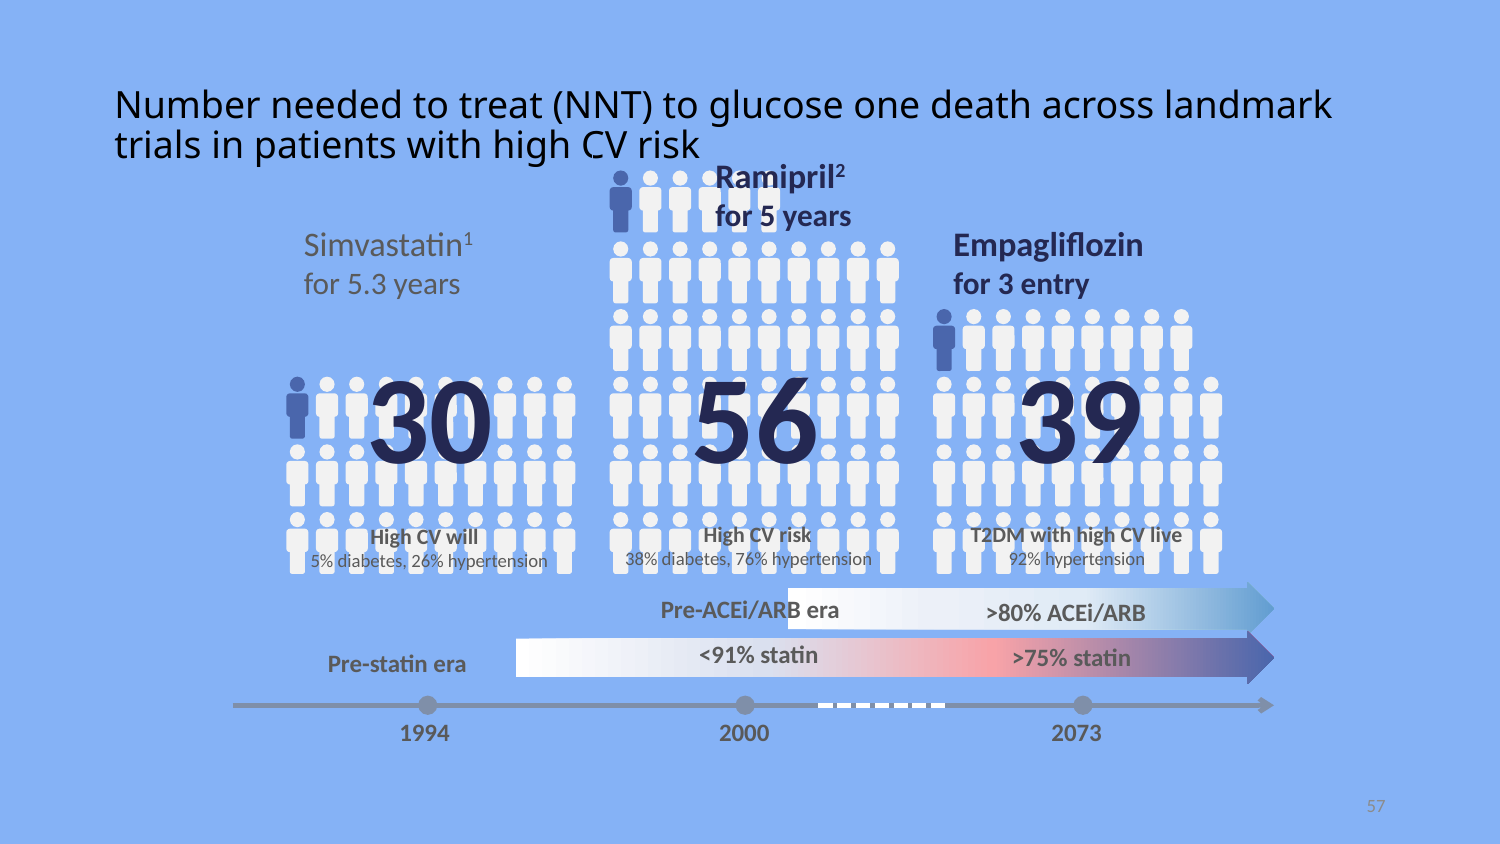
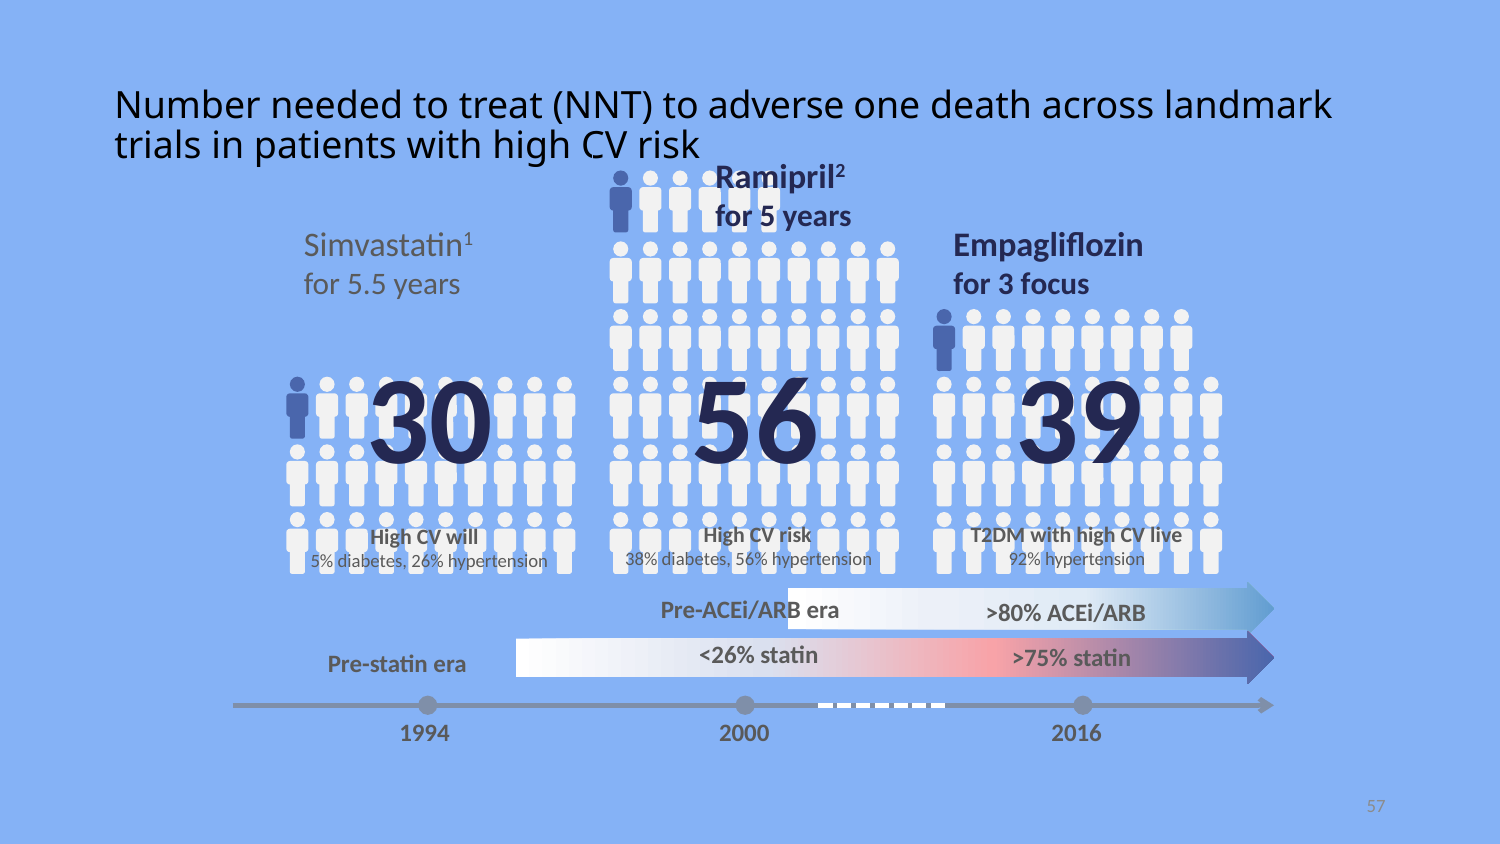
glucose: glucose -> adverse (776, 106)
5.3: 5.3 -> 5.5 (367, 284)
entry: entry -> focus (1055, 284)
76%: 76% -> 56% (752, 560)
<91%: <91% -> <26% (727, 656)
2073: 2073 -> 2016 (1077, 733)
